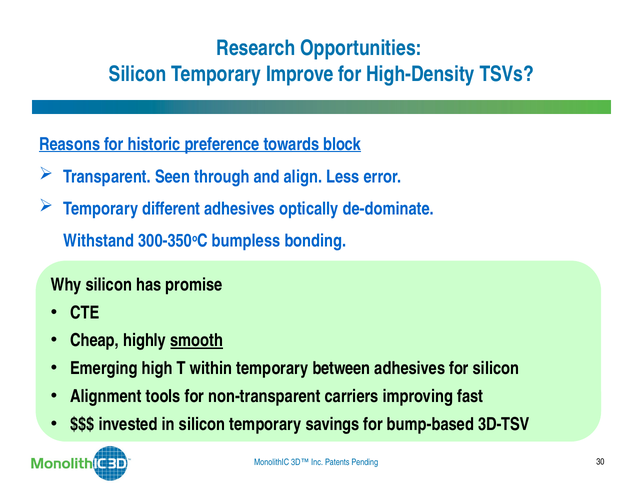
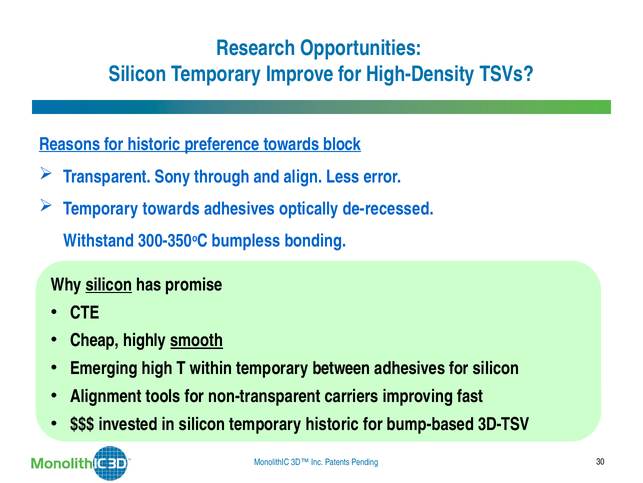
Seen: Seen -> Sony (173, 176)
Temporary different: different -> towards (171, 208)
de-dominate: de-dominate -> de-recessed (388, 208)
silicon underline: none -> present (109, 284)
temporary savings: savings -> historic (332, 424)
